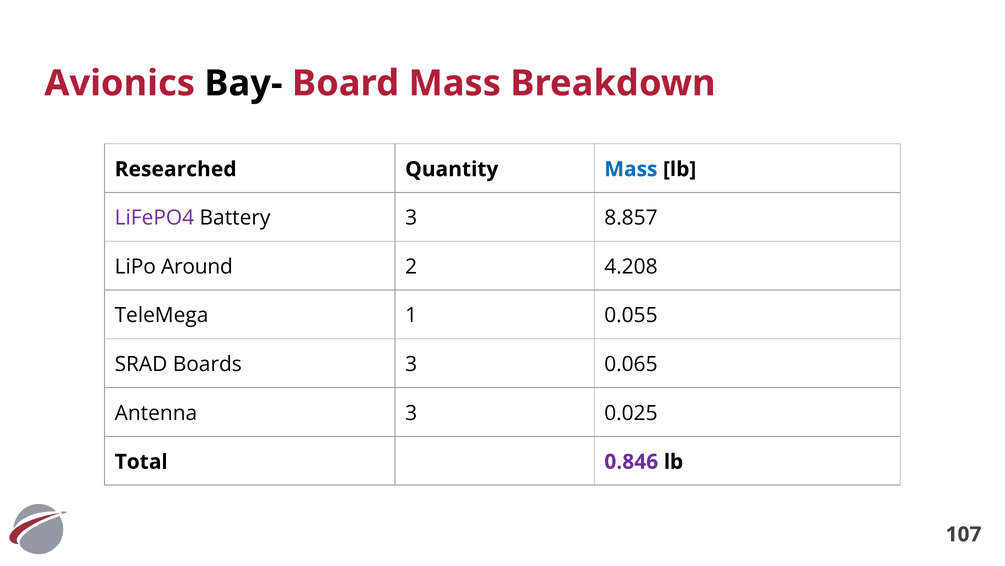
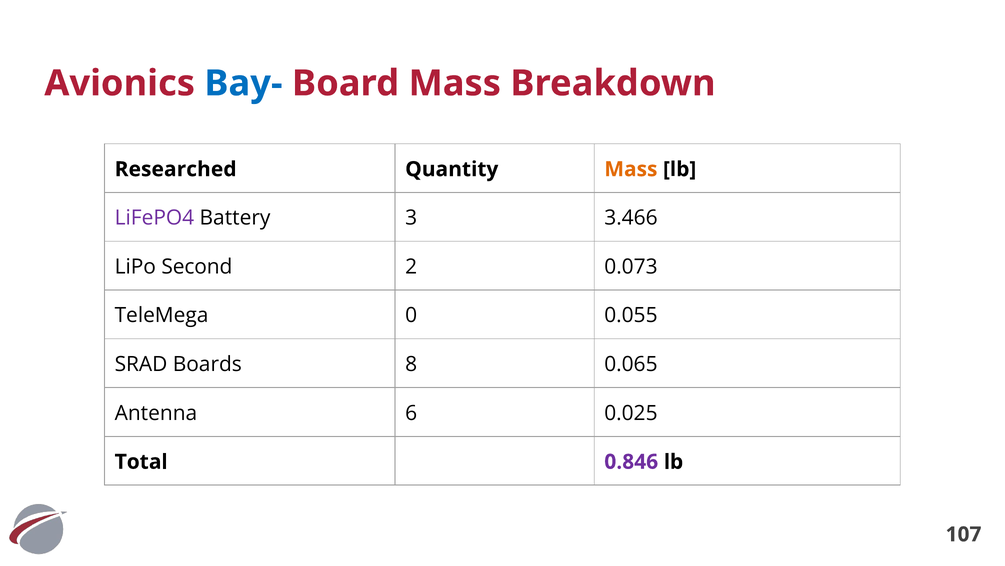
Bay- colour: black -> blue (243, 83)
Mass colour: blue -> orange (631, 169)
8.857: 8.857 -> 3.466 (631, 218)
Around: Around -> Second (197, 267)
4.208: 4.208 -> 0.073 (631, 267)
1: 1 -> 0 (411, 315)
Boards 3: 3 -> 8 (411, 364)
Antenna 3: 3 -> 6 (411, 413)
